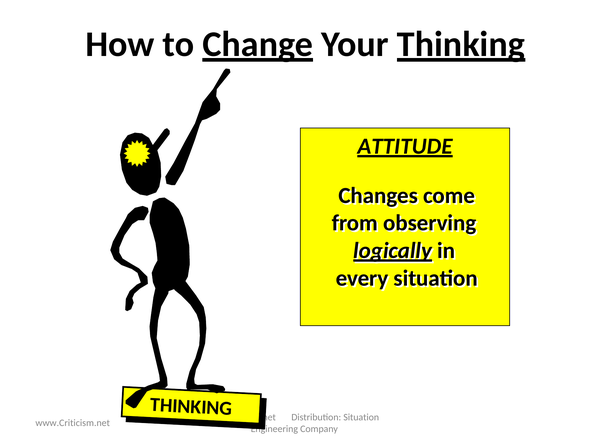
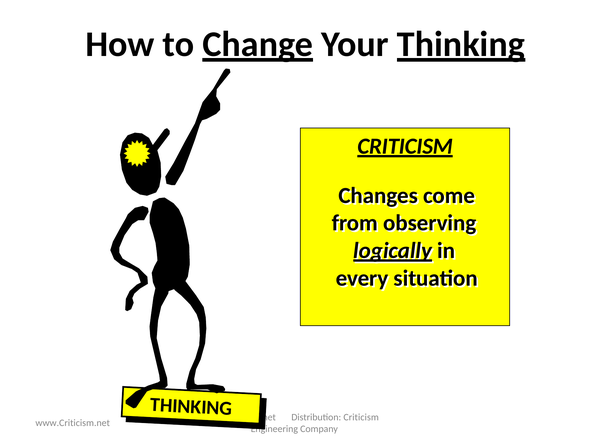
ATTITUDE: ATTITUDE -> CRITICISM (405, 146)
Distribution Situation: Situation -> Criticism (361, 417)
